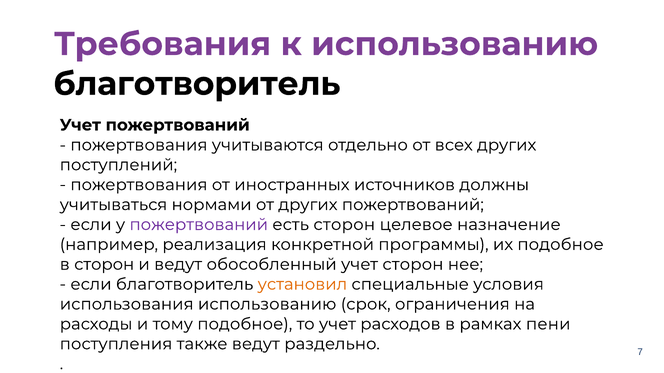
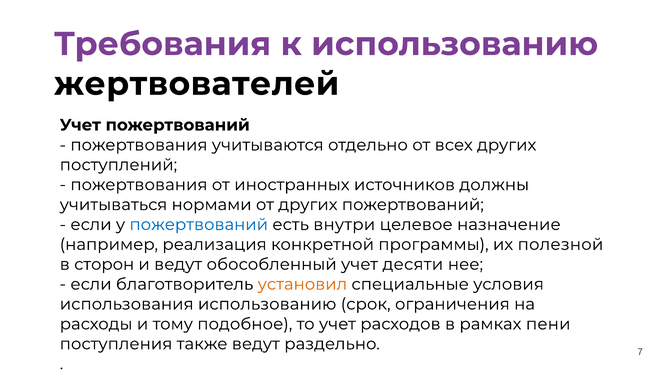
благотворитель: благотворитель -> жертвователей (197, 84)
пожертвований colour: purple -> blue (199, 225)
есть сторон: сторон -> внутри (344, 225)
их подобное: подобное -> полезной (560, 245)
учет сторон: сторон -> десяти (413, 265)
